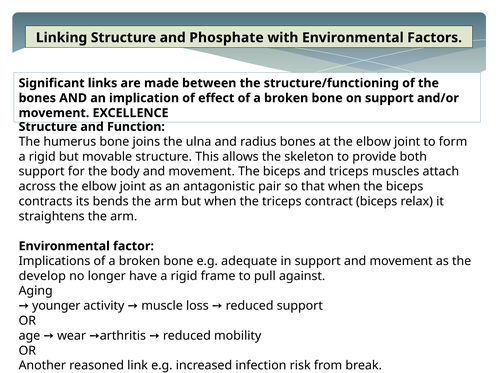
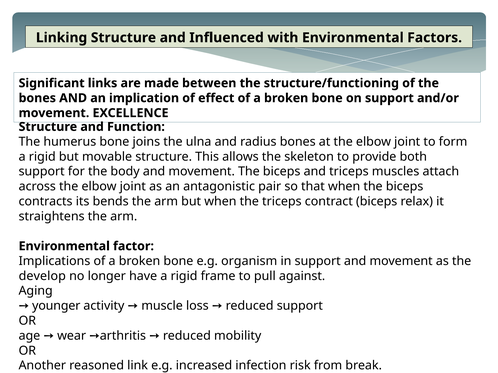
Phosphate: Phosphate -> Influenced (227, 38)
adequate: adequate -> organism (249, 261)
